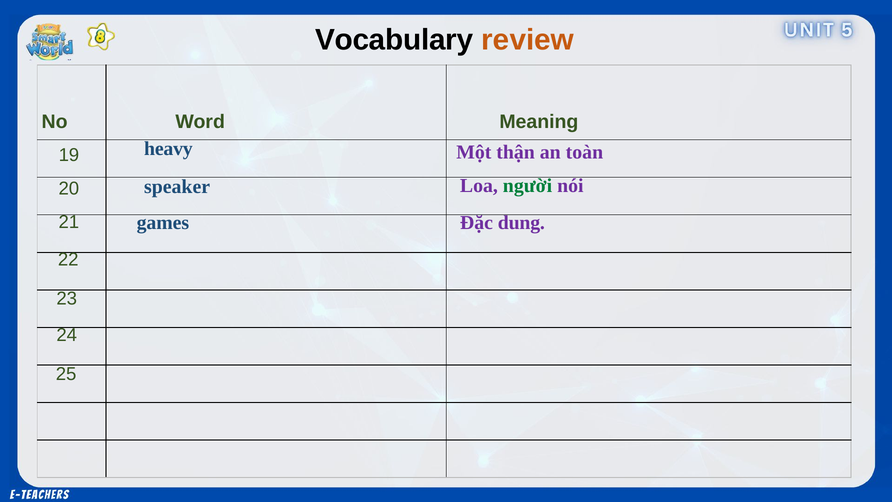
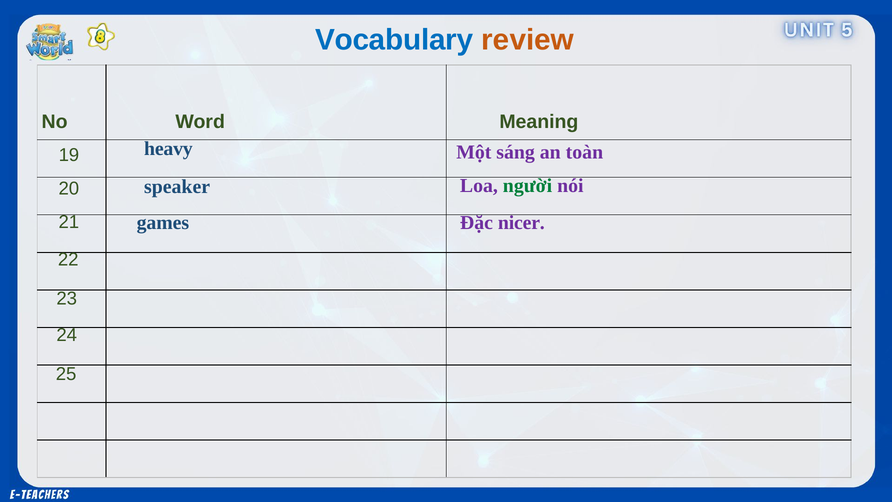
Vocabulary colour: black -> blue (394, 40)
thận: thận -> sáng (516, 152)
dung: dung -> nicer (521, 223)
